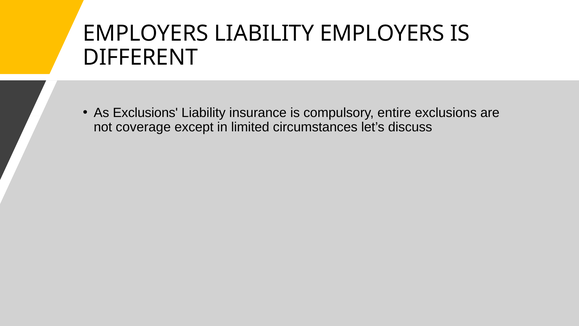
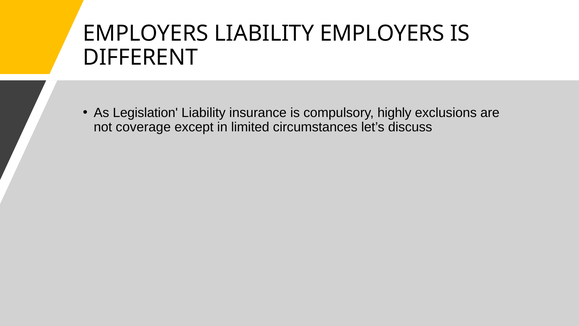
As Exclusions: Exclusions -> Legislation (145, 113)
entire: entire -> highly (394, 113)
